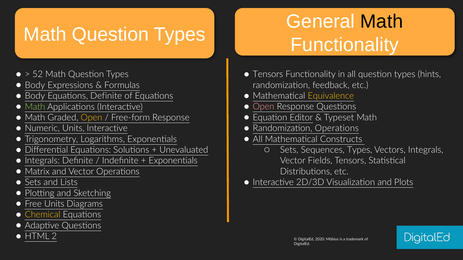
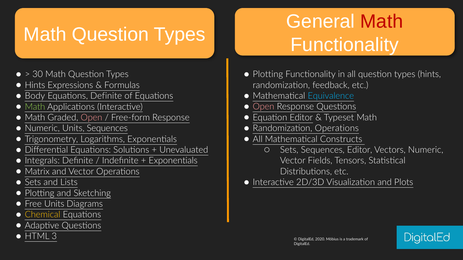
Math colour: black -> red (382, 22)
52: 52 -> 30 (38, 74)
Tensors: Tensors -> Plotting (268, 74)
Body: Body -> Hints (35, 85)
Equivalence colour: yellow -> light blue (331, 96)
Open colour: yellow -> pink (92, 118)
Units Interactive: Interactive -> Sequences (107, 129)
Sequences Types: Types -> Editor (360, 150)
Vectors Integrals: Integrals -> Numeric (426, 150)
2: 2 -> 3 (54, 237)
